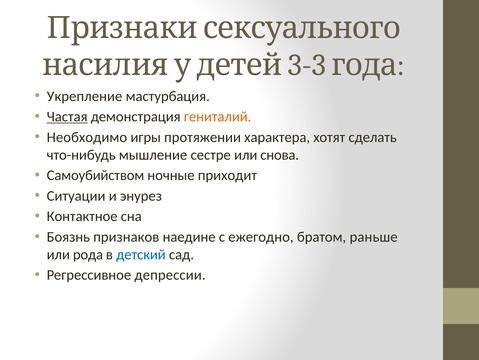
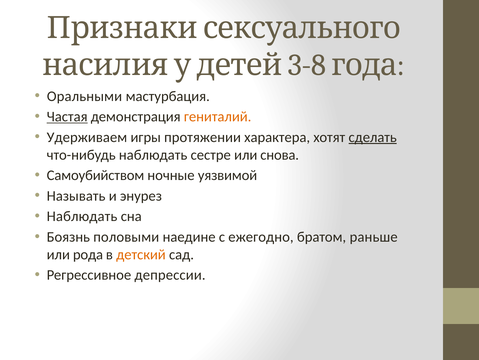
3-3: 3-3 -> 3-8 (307, 65)
Укрепление: Укрепление -> Оральными (84, 96)
Необходимо: Необходимо -> Удерживаем (87, 137)
сделать underline: none -> present (373, 137)
что-нибудь мышление: мышление -> наблюдать (153, 155)
приходит: приходит -> уязвимой (228, 175)
Ситуации: Ситуации -> Называть (76, 196)
Контактное: Контактное -> Наблюдать (82, 216)
признаков: признаков -> половыми (126, 236)
детский colour: blue -> orange (141, 254)
